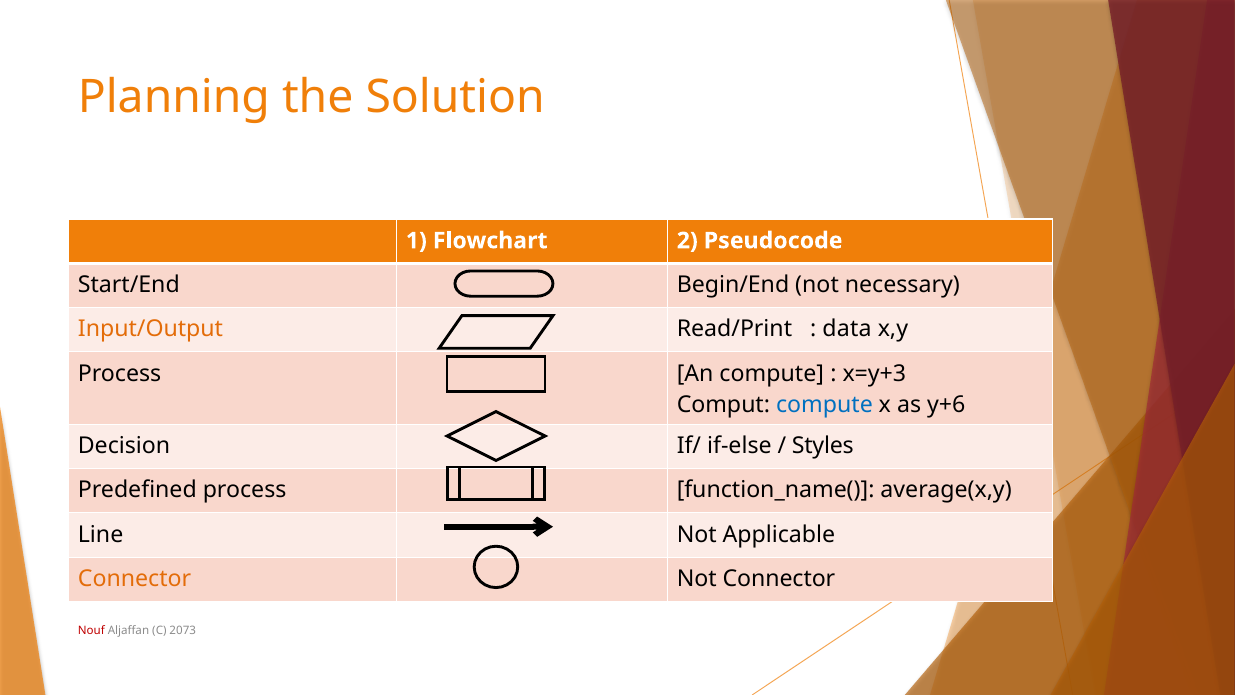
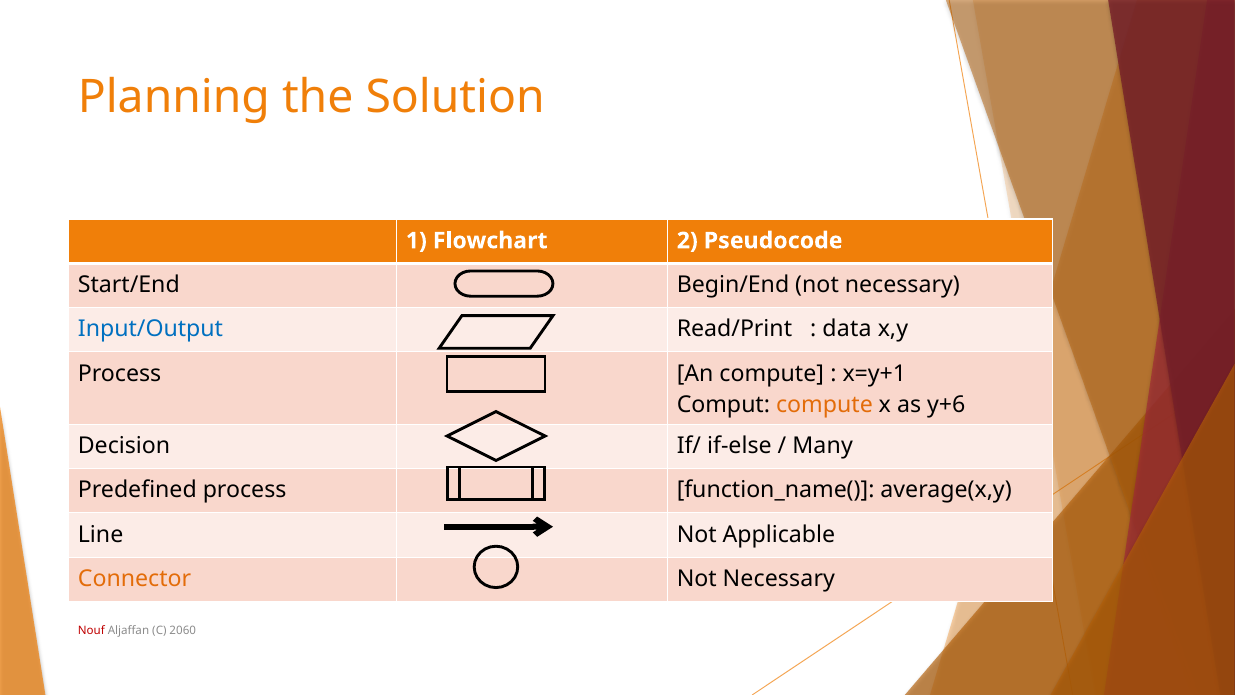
Input/Output colour: orange -> blue (151, 329)
x=y+3: x=y+3 -> x=y+1 (874, 373)
compute colour: blue -> orange (824, 405)
Styles: Styles -> Many (823, 446)
Connector: Connector -> Necessary (779, 579)
2073: 2073 -> 2060 (183, 630)
